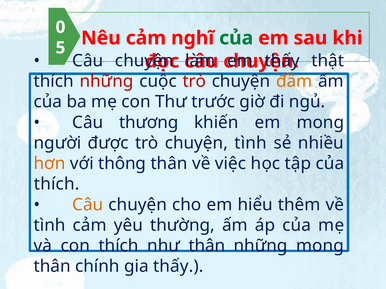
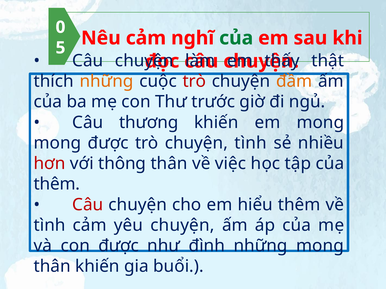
những colour: red -> orange (106, 81)
người: người -> mong (57, 143)
hơn colour: orange -> red (50, 164)
thích: thích -> thêm (57, 184)
Câu colour: orange -> red (88, 205)
yêu thường: thường -> chuyện (182, 226)
con thích: thích -> được (119, 246)
như thân: thân -> đình (207, 246)
thân chính: chính -> khiến (97, 267)
gia thấy: thấy -> buổi (178, 267)
